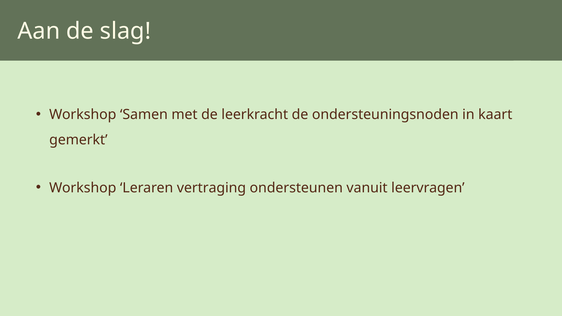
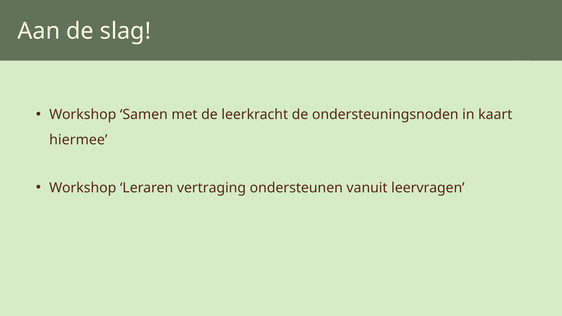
gemerkt: gemerkt -> hiermee (78, 140)
